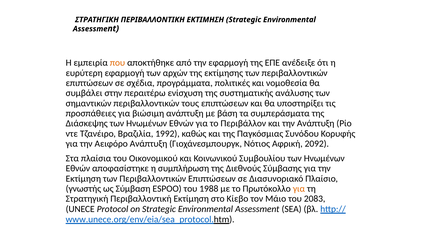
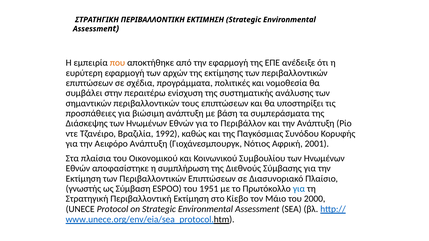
2092: 2092 -> 2001 (317, 144)
1988: 1988 -> 1951 (209, 189)
για colour: orange -> blue (299, 189)
2083: 2083 -> 2000 (315, 199)
